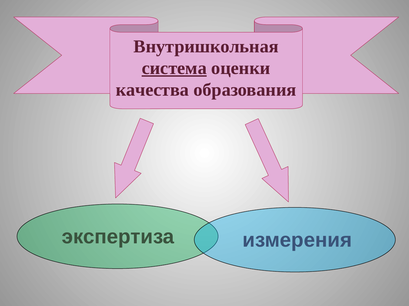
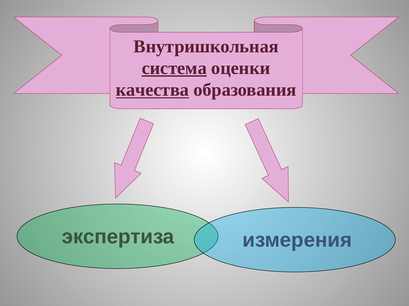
качества underline: none -> present (152, 90)
